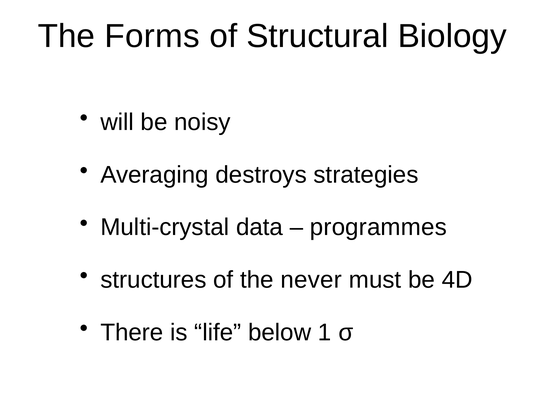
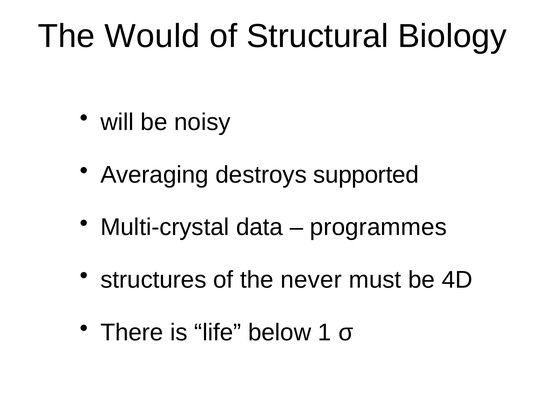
Forms: Forms -> Would (152, 36)
strategies: strategies -> supported (366, 175)
